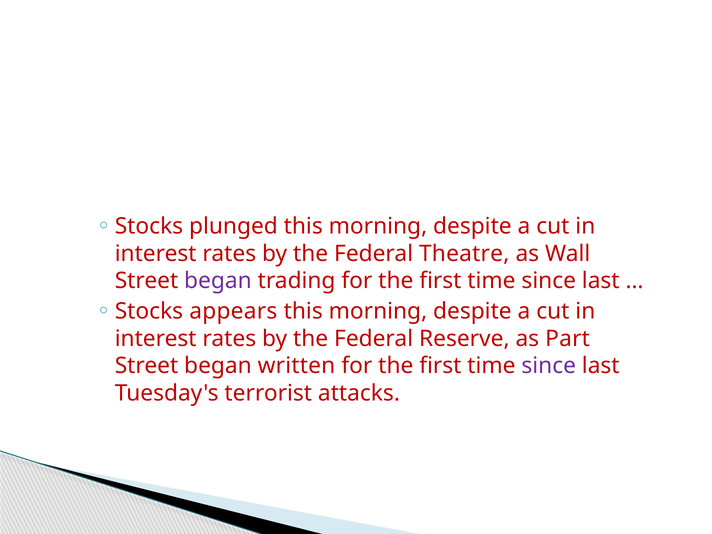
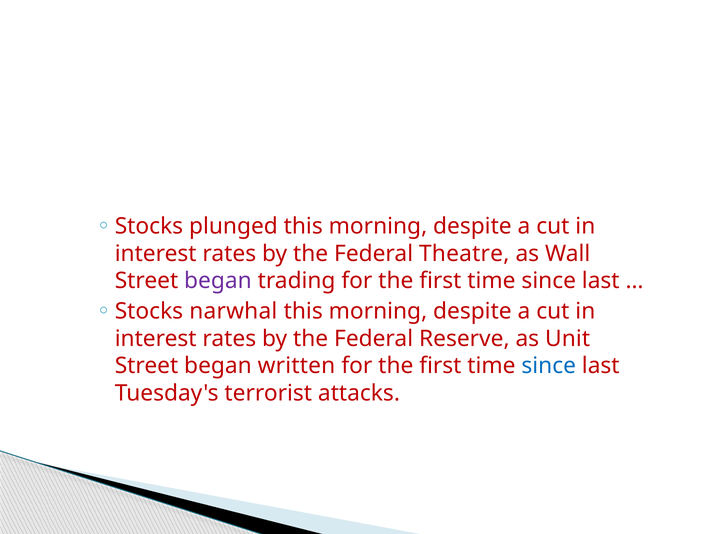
appears: appears -> narwhal (233, 311)
Part: Part -> Unit (568, 339)
since colour: purple -> blue (549, 366)
